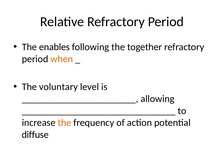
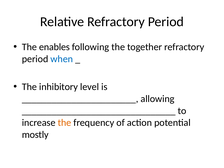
when colour: orange -> blue (62, 59)
voluntary: voluntary -> inhibitory (59, 87)
diffuse: diffuse -> mostly (35, 135)
